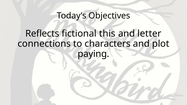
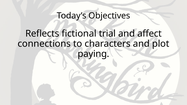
this: this -> trial (107, 34)
letter: letter -> affect (149, 34)
